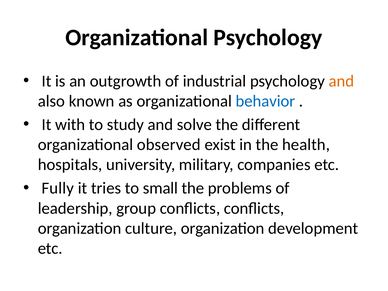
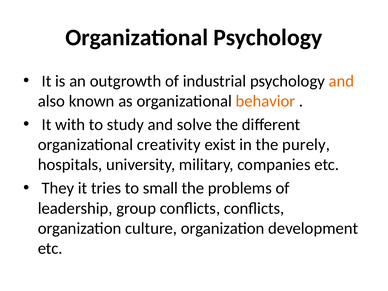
behavior colour: blue -> orange (265, 101)
observed: observed -> creativity (169, 145)
health: health -> purely (306, 145)
Fully: Fully -> They (58, 188)
